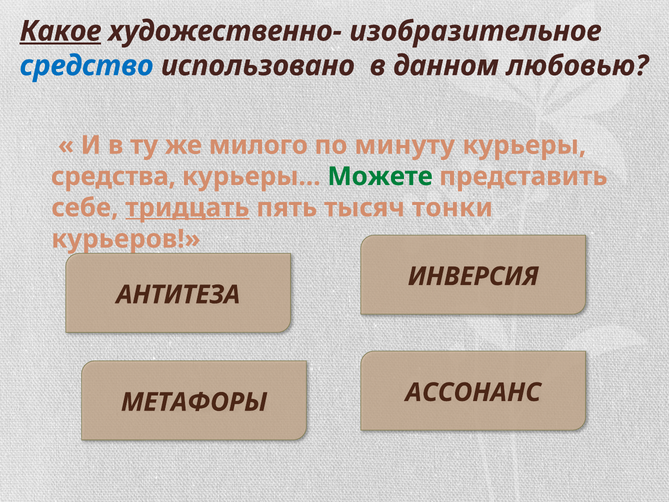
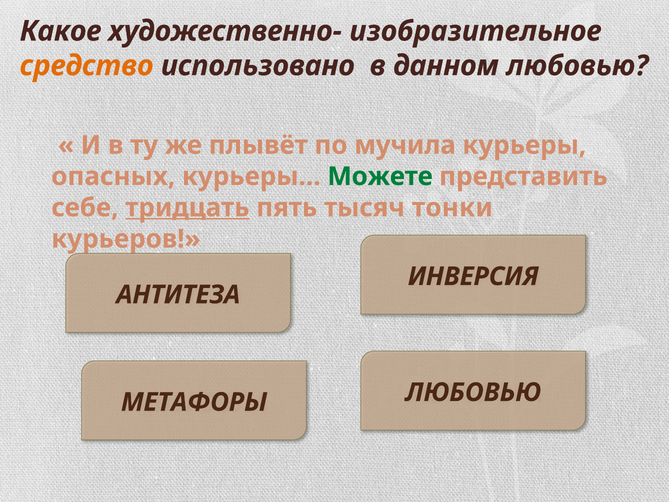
Какое underline: present -> none (60, 31)
средство colour: blue -> orange (87, 66)
милого: милого -> плывёт (258, 145)
минуту: минуту -> мучила (405, 145)
средства: средства -> опасных (113, 176)
АССОНАНС: АССОНАНС -> ЛЮБОВЬЮ (473, 392)
